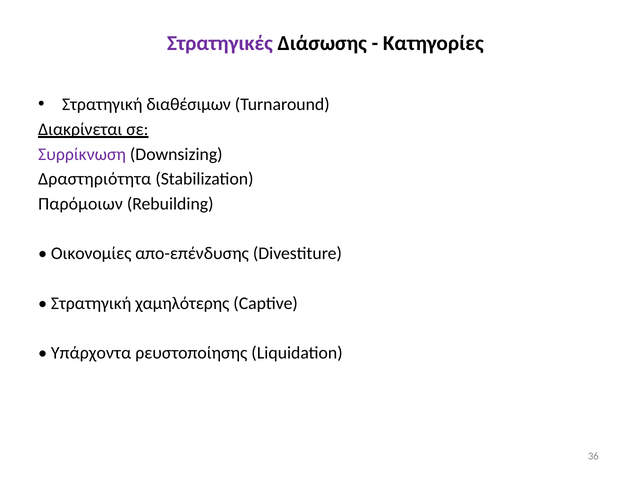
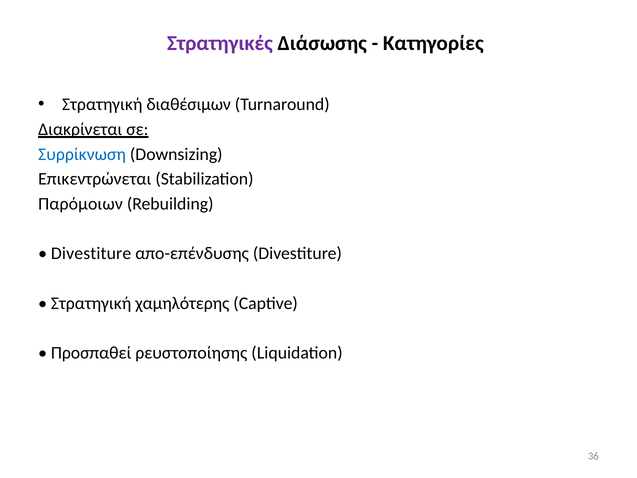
Συρρίκνωση colour: purple -> blue (82, 154)
Δραστηριότητα: Δραστηριότητα -> Επικεντρώνεται (95, 179)
Οικονομίες: Οικονομίες -> Divestiture (91, 253)
Υπάρχοντα: Υπάρχοντα -> Προσπαθεί (91, 353)
